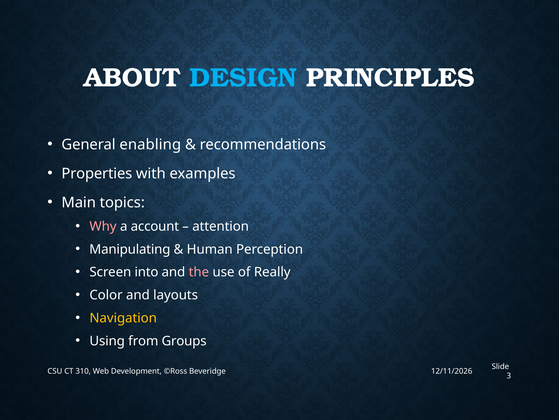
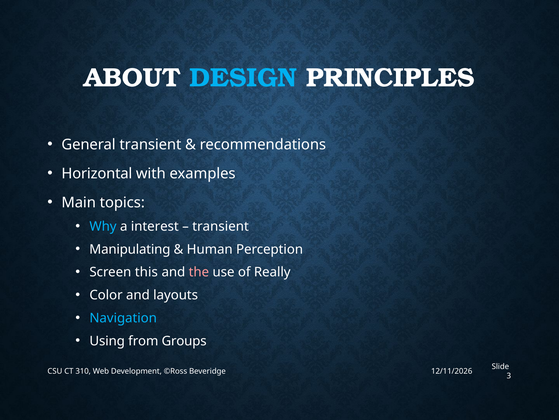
General enabling: enabling -> transient (150, 144)
Properties: Properties -> Horizontal (97, 173)
Why colour: pink -> light blue (103, 226)
account: account -> interest (155, 226)
attention: attention -> transient (221, 226)
into: into -> this (146, 272)
Navigation colour: yellow -> light blue (123, 318)
